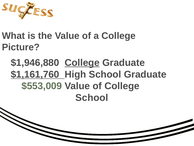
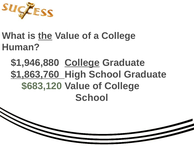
the underline: none -> present (45, 36)
Picture: Picture -> Human (21, 47)
$1,161,760: $1,161,760 -> $1,863,760 (35, 74)
$553,009: $553,009 -> $683,120 (42, 86)
